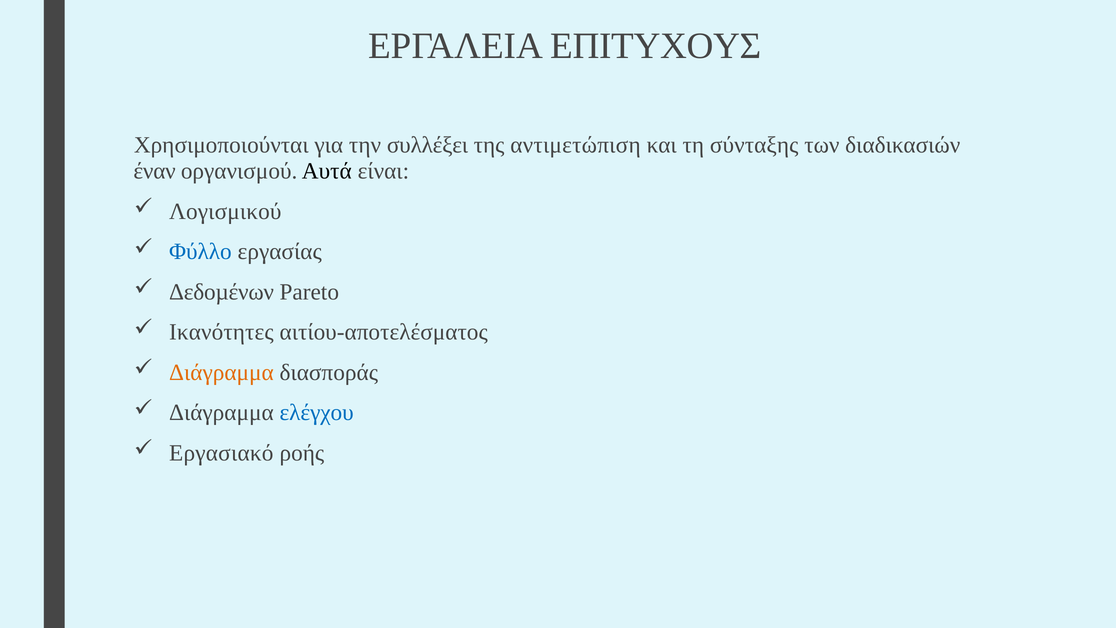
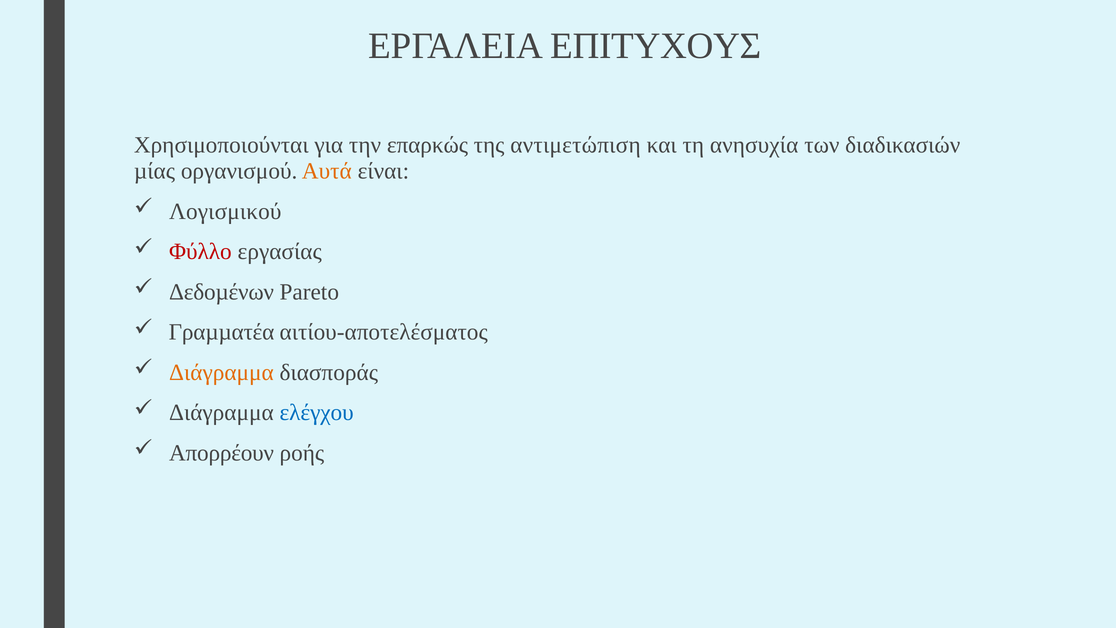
συλλέξει: συλλέξει -> επαρκώς (427, 145)
σύνταξης: σύνταξης -> ανησυχία (754, 145)
έναν: έναν -> µίας (154, 171)
Αυτά colour: black -> orange (327, 171)
Φύλλο colour: blue -> red (200, 252)
Ικανότητες: Ικανότητες -> Γραµµατέα (222, 332)
Εργασιακό: Εργασιακό -> Απορρέουν (222, 453)
